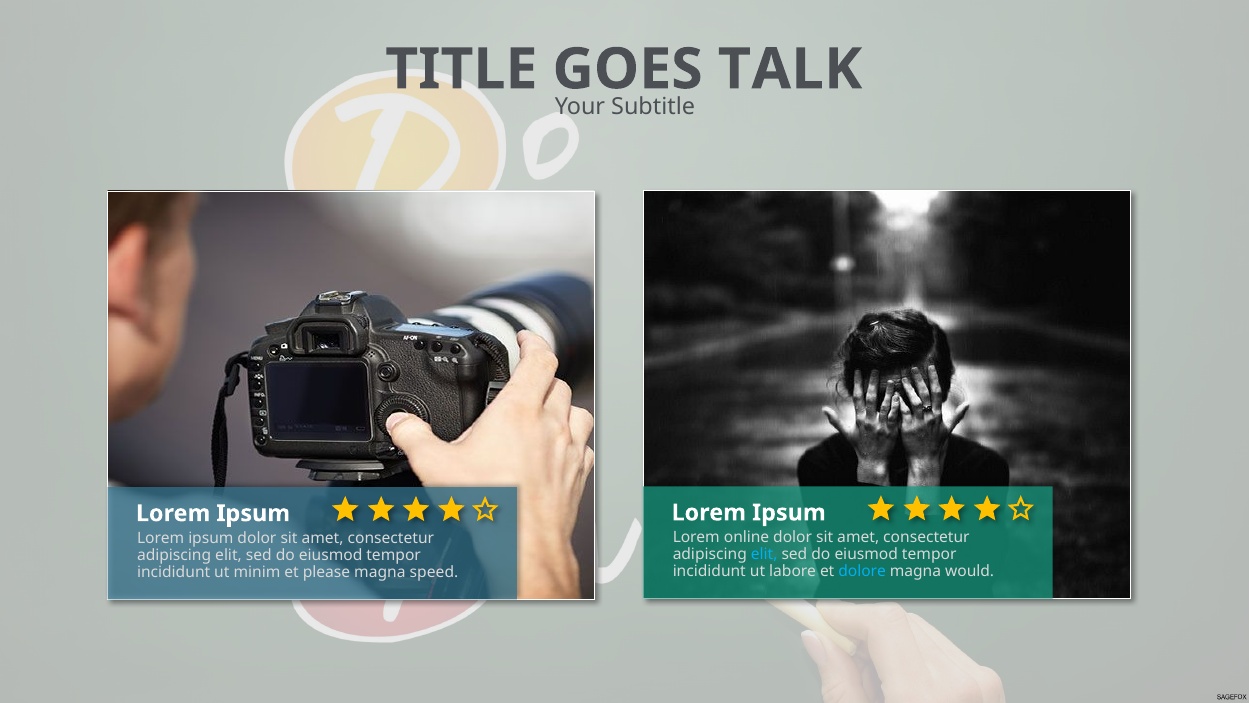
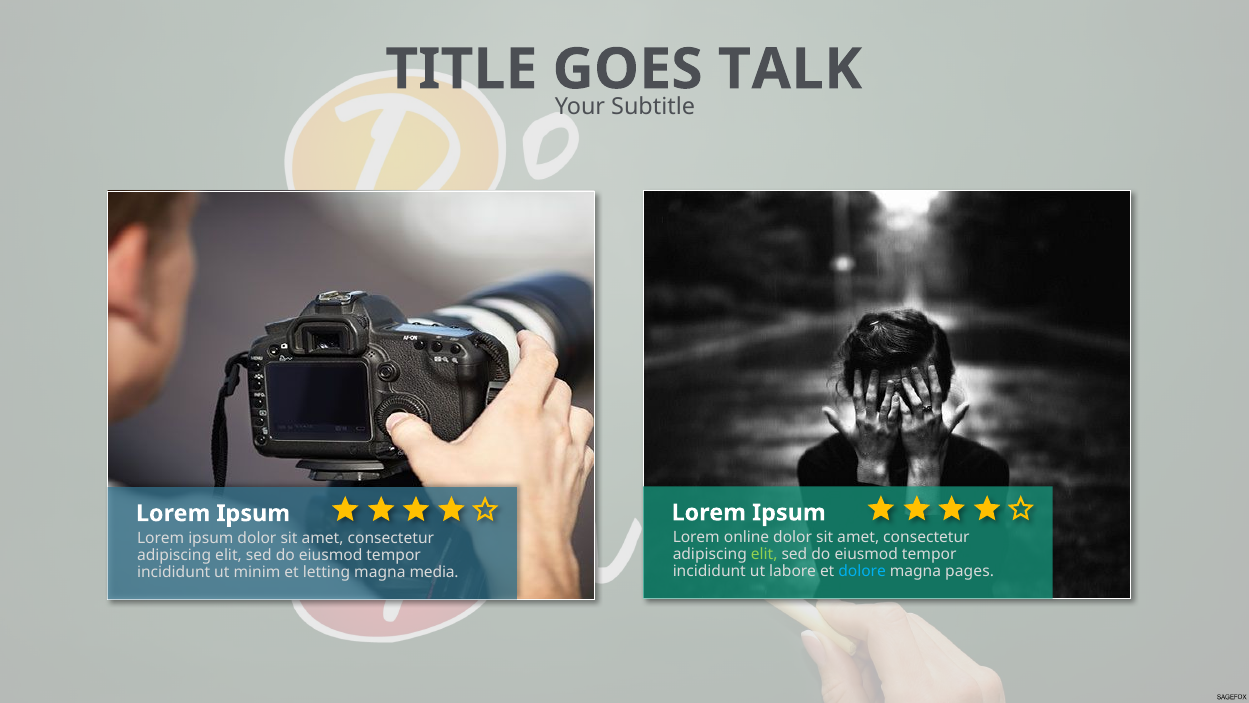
elit colour: light blue -> light green (764, 554)
would: would -> pages (970, 571)
please: please -> letting (326, 572)
speed: speed -> media (434, 572)
